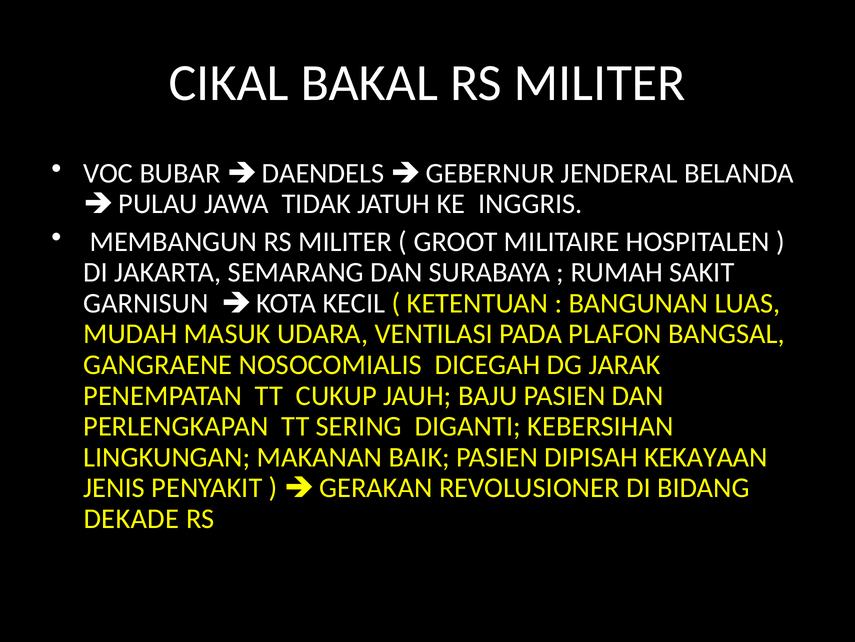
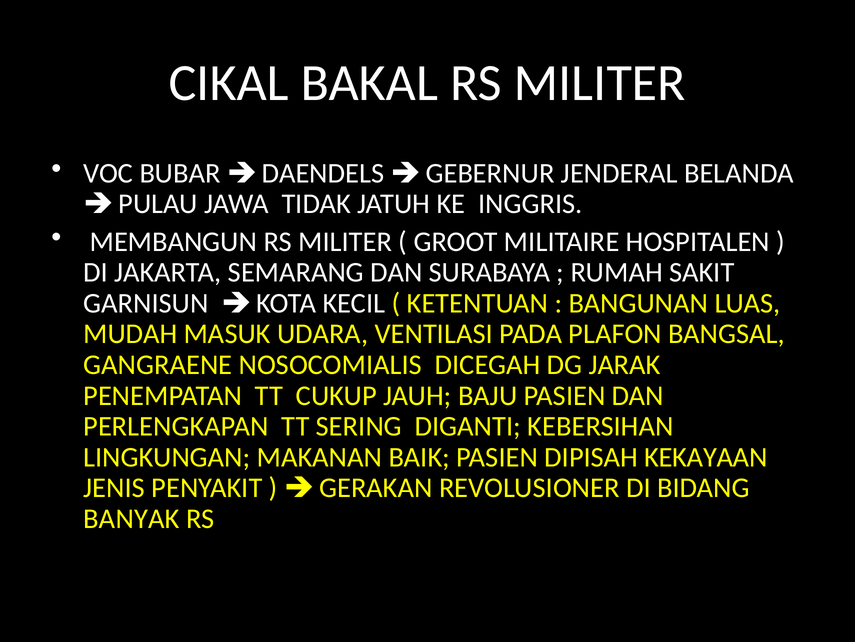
DEKADE: DEKADE -> BANYAK (131, 518)
